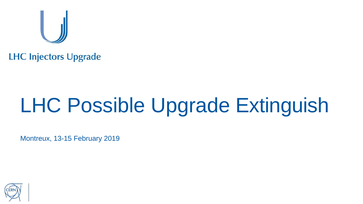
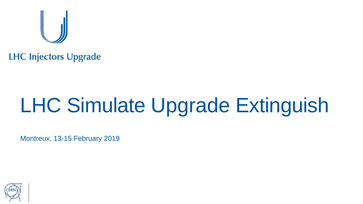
Possible: Possible -> Simulate (106, 106)
